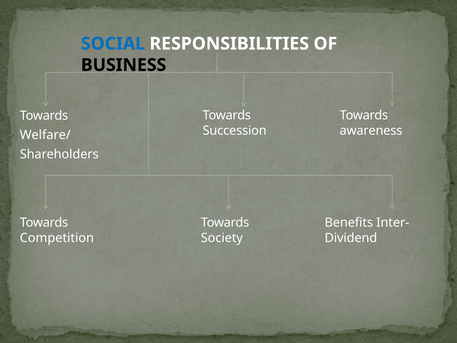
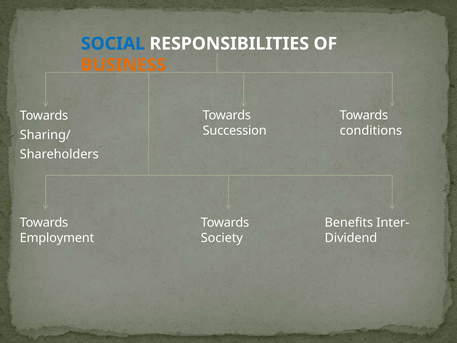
BUSINESS colour: black -> orange (124, 65)
awareness: awareness -> conditions (371, 130)
Welfare/: Welfare/ -> Sharing/ (45, 135)
Competition: Competition -> Employment (57, 238)
